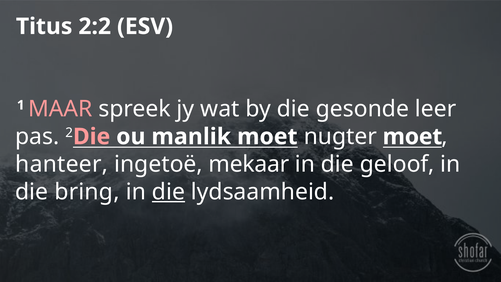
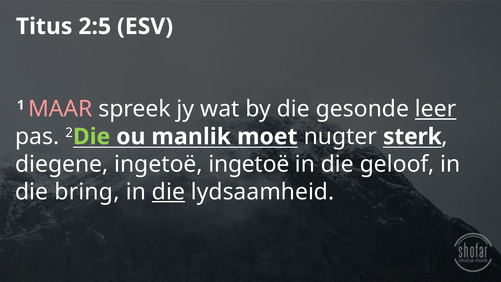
2:2: 2:2 -> 2:5 (95, 26)
leer underline: none -> present (436, 109)
Die colour: pink -> light green (92, 137)
nugter moet: moet -> sterk (412, 137)
hanteer: hanteer -> diegene (62, 164)
ingetoë mekaar: mekaar -> ingetoë (249, 164)
